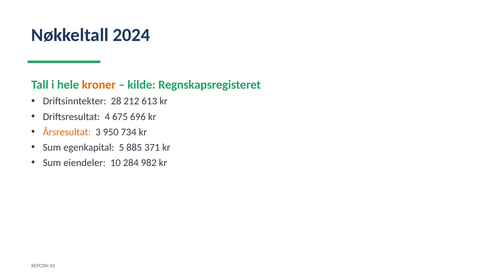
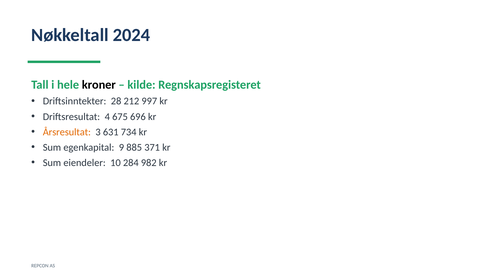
kroner colour: orange -> black (99, 85)
613: 613 -> 997 (149, 101)
950: 950 -> 631 (111, 132)
5: 5 -> 9 (122, 147)
